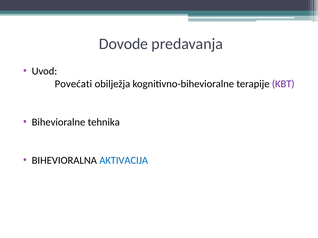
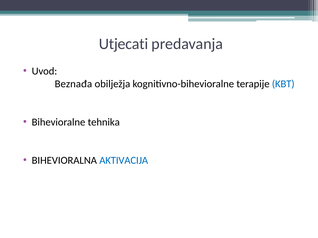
Dovode: Dovode -> Utjecati (124, 44)
Povećati: Povećati -> Beznađa (73, 84)
KBT colour: purple -> blue (283, 84)
